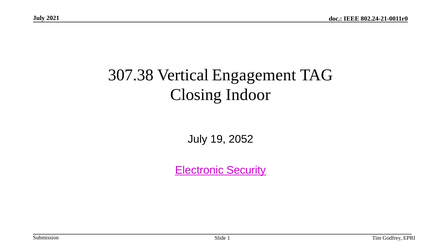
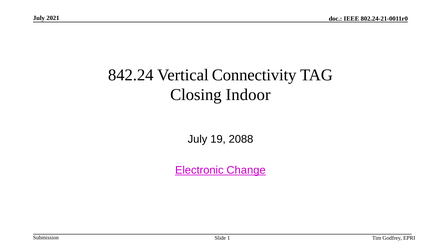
307.38: 307.38 -> 842.24 (131, 75)
Engagement: Engagement -> Connectivity (254, 75)
2052: 2052 -> 2088 (241, 139)
Security: Security -> Change (246, 170)
